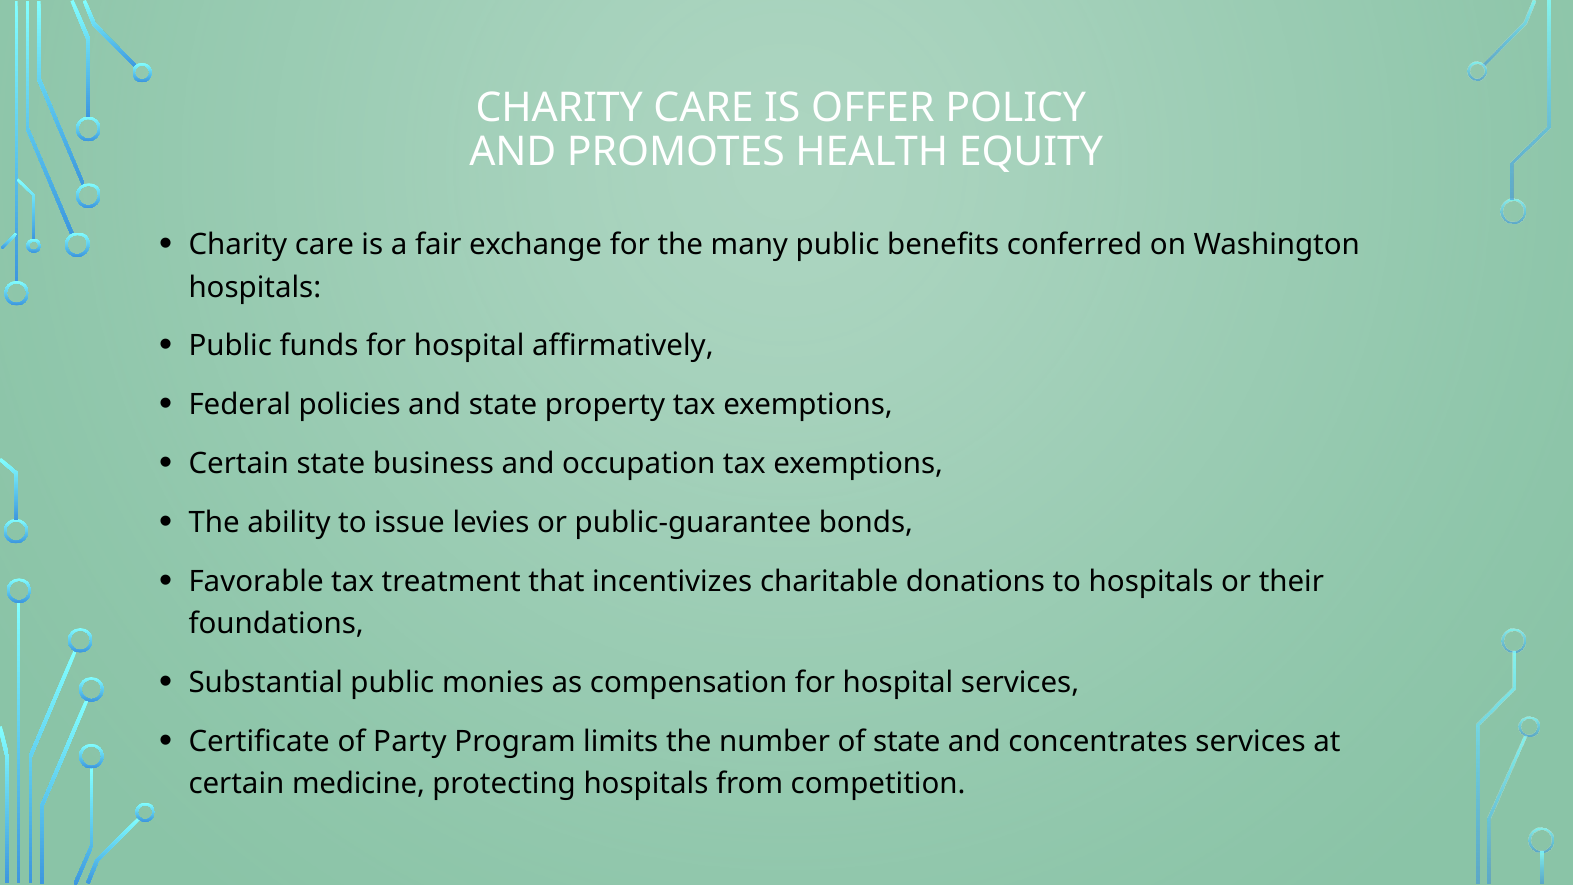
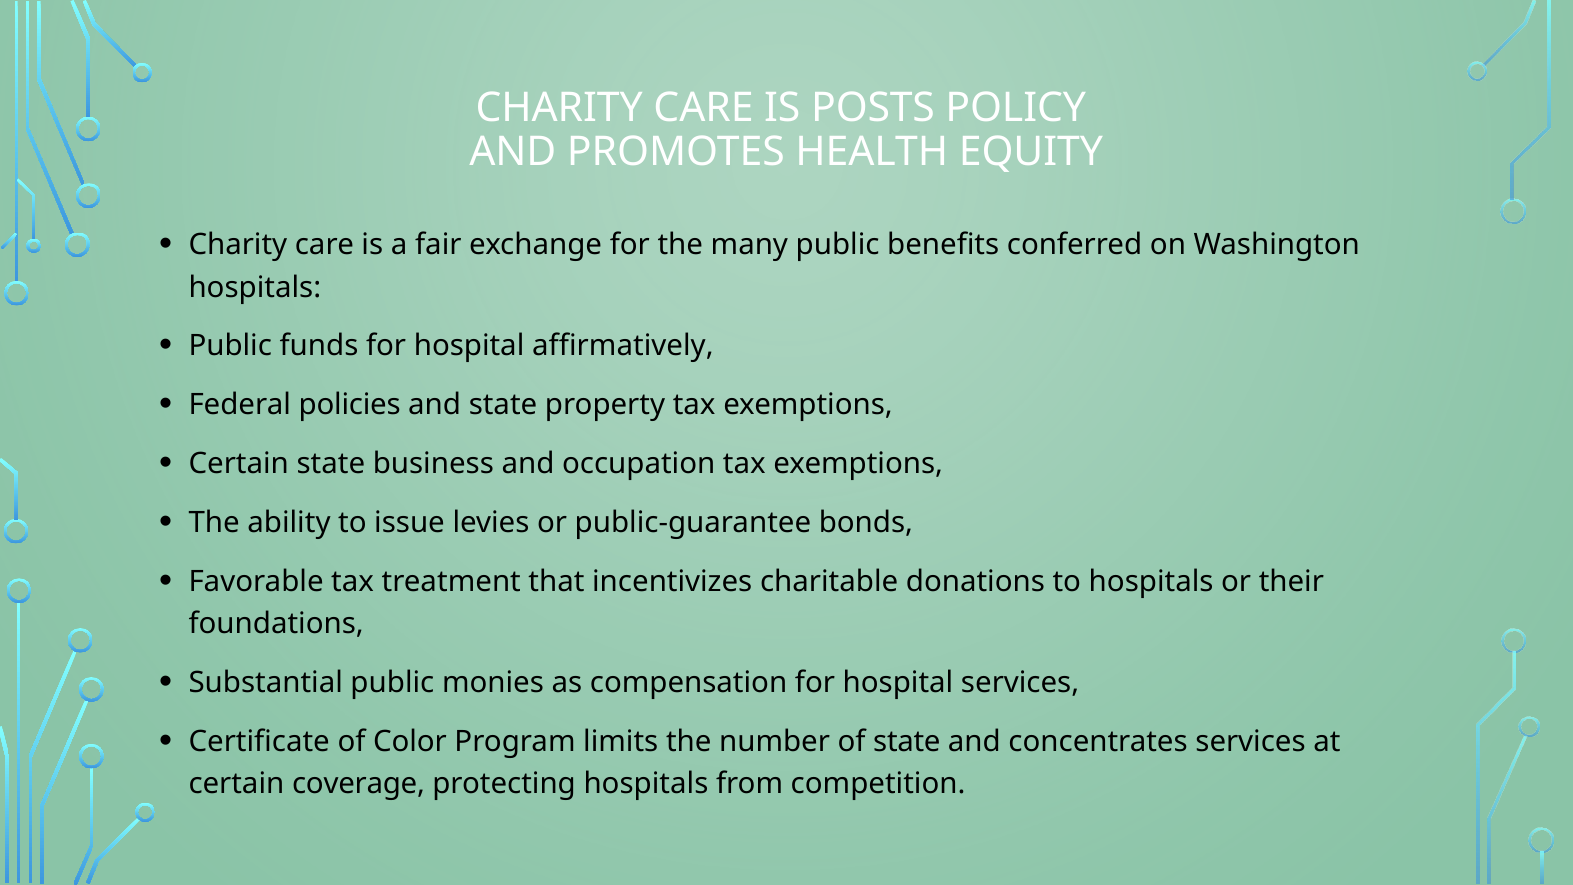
OFFER: OFFER -> POSTS (873, 108)
Party: Party -> Color (410, 742)
medicine: medicine -> coverage (359, 784)
